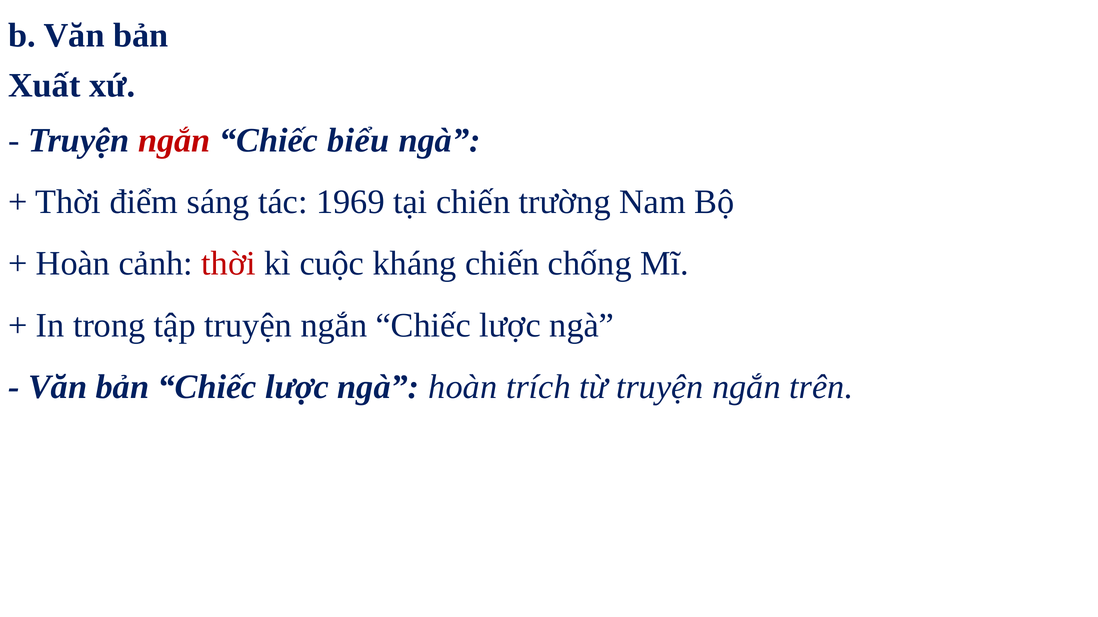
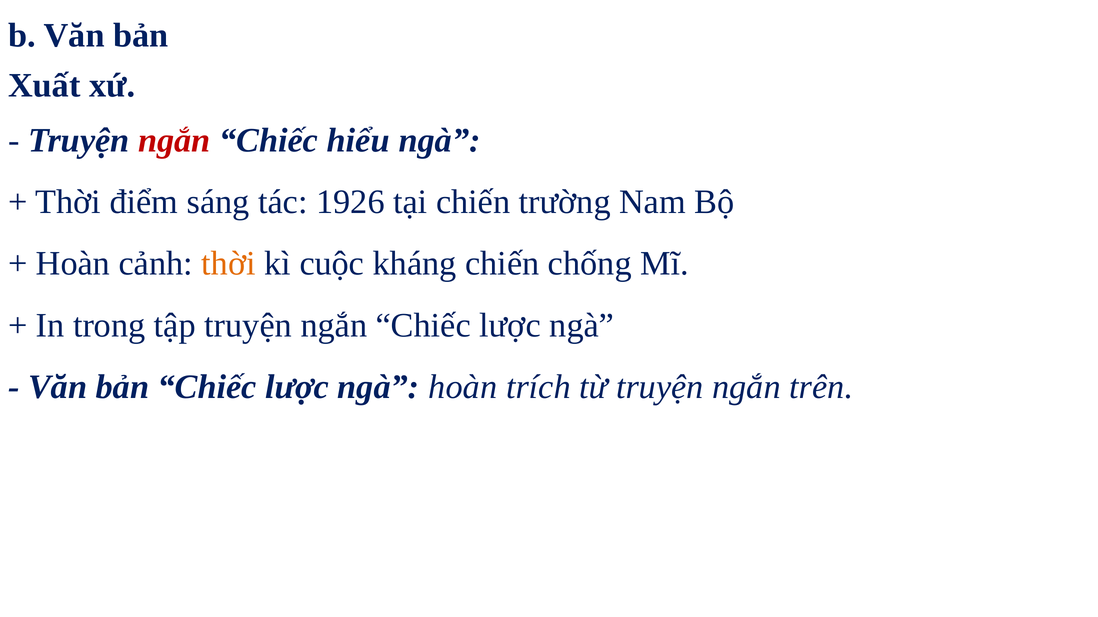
biểu: biểu -> hiểu (358, 140)
1969: 1969 -> 1926 (350, 202)
thời colour: red -> orange (229, 264)
